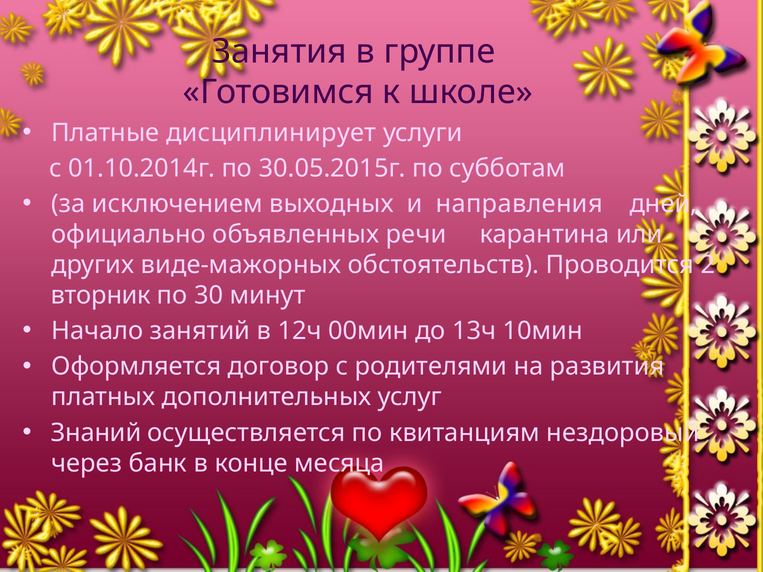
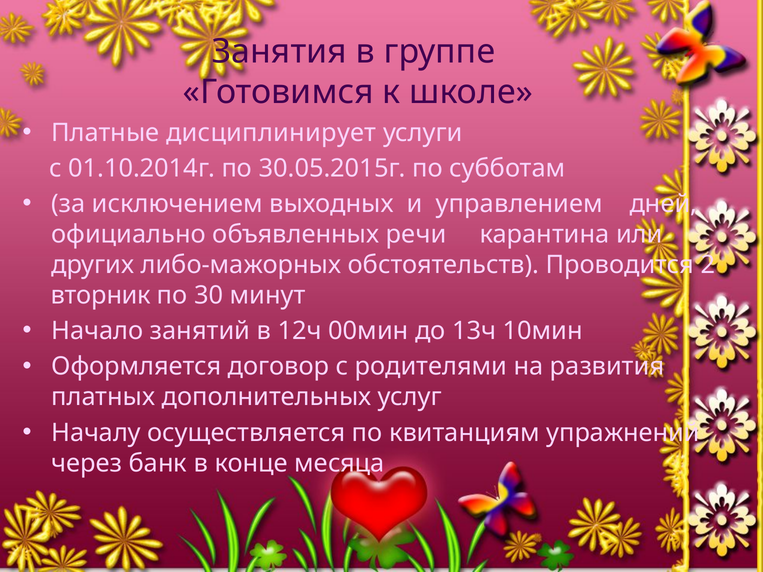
направления: направления -> управлением (519, 204)
виде-мажорных: виде-мажорных -> либо-мажорных (241, 265)
Знаний: Знаний -> Началу (96, 433)
нездоровый: нездоровый -> упражнений (623, 433)
